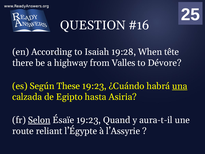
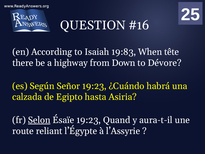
19:28: 19:28 -> 19:83 (124, 52)
Valles: Valles -> Down (124, 63)
These: These -> Señor (68, 86)
una underline: present -> none (180, 86)
